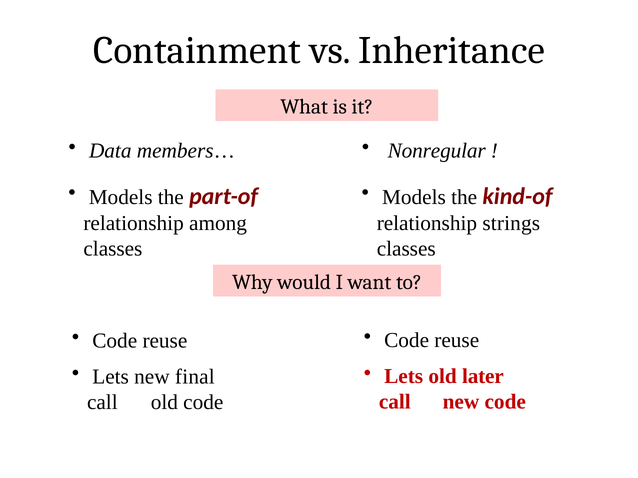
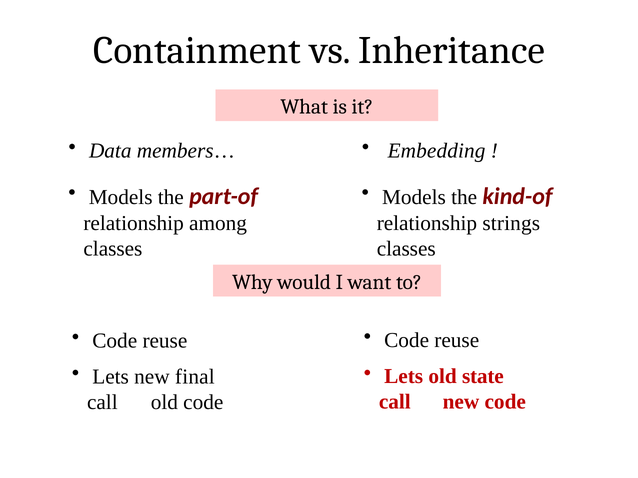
Nonregular: Nonregular -> Embedding (437, 151)
later: later -> state (483, 377)
